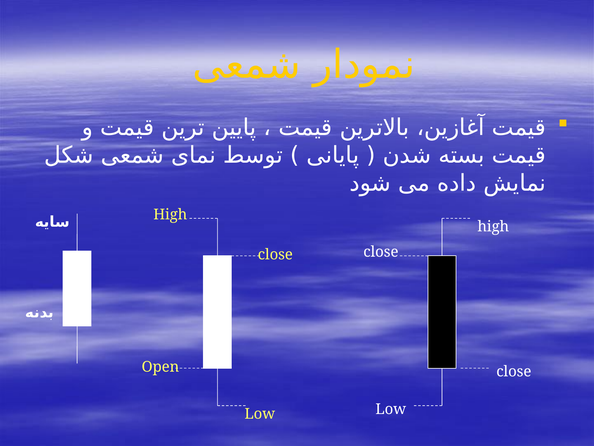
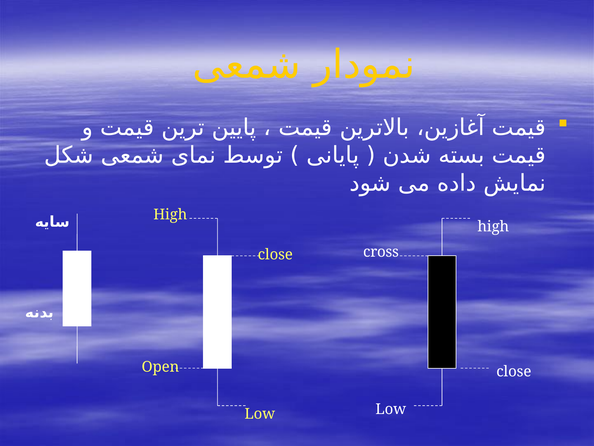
close: close -> cross (381, 252)
